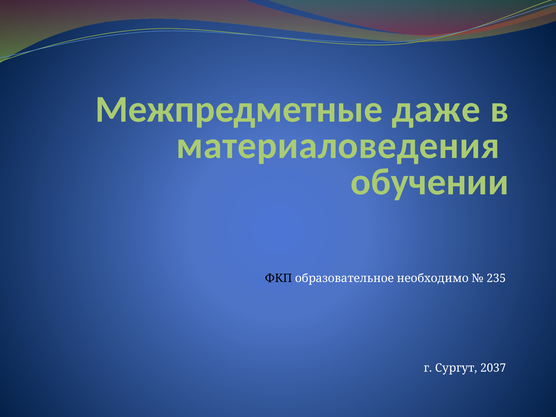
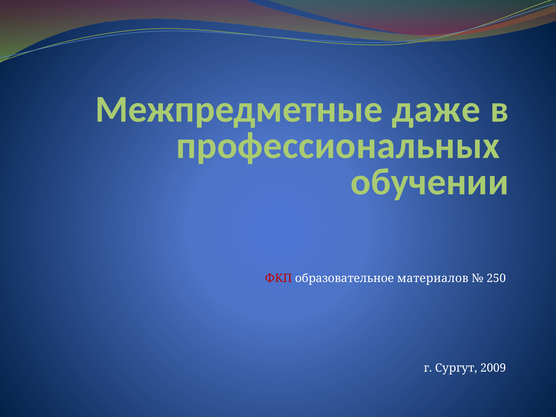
материаловедения: материаловедения -> профессиональных (338, 146)
ФКП colour: black -> red (278, 278)
необходимо: необходимо -> материалов (433, 278)
235: 235 -> 250 (496, 278)
2037: 2037 -> 2009 (493, 368)
